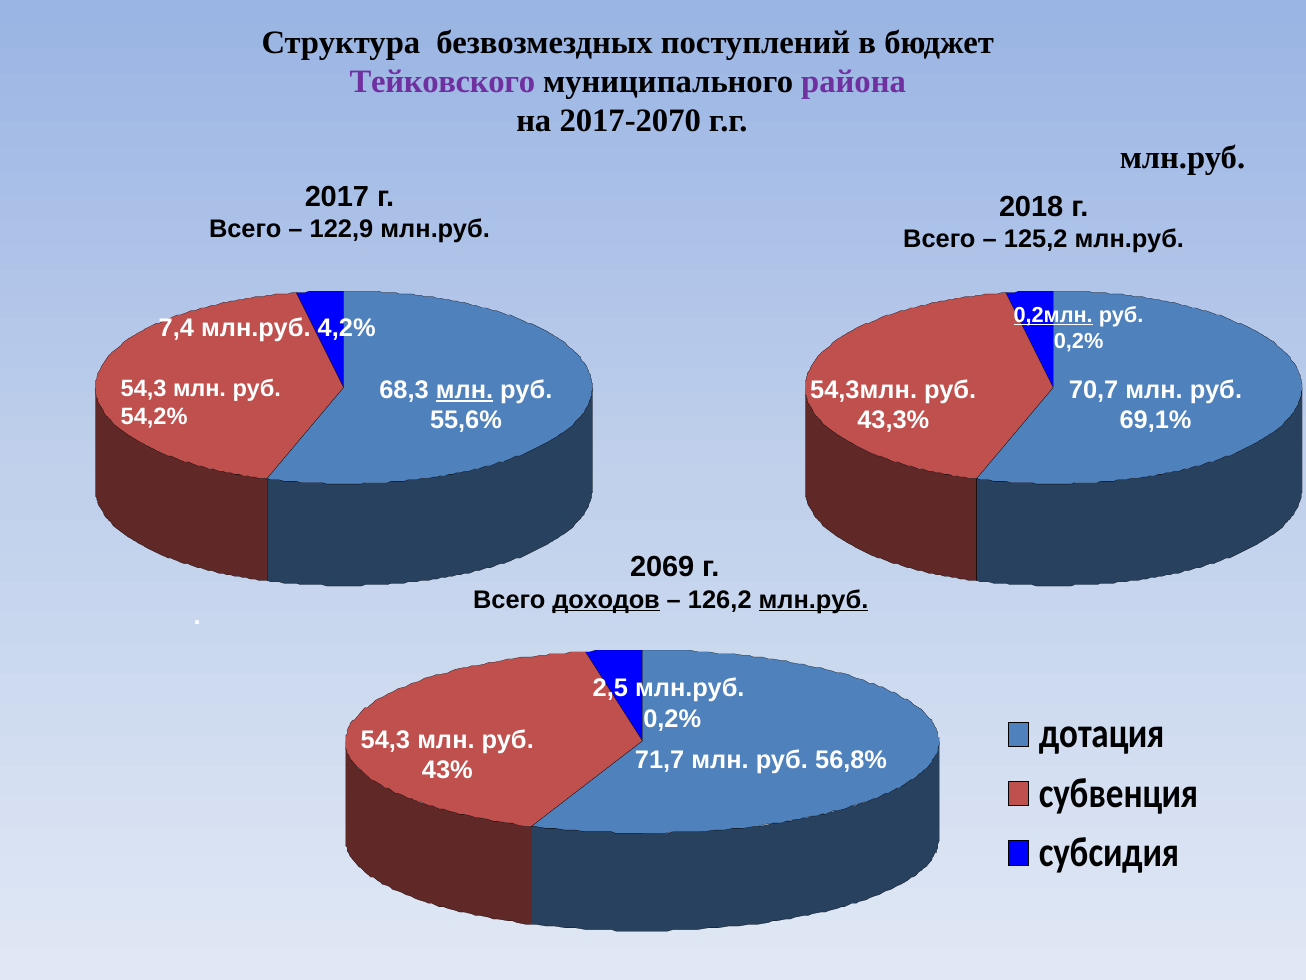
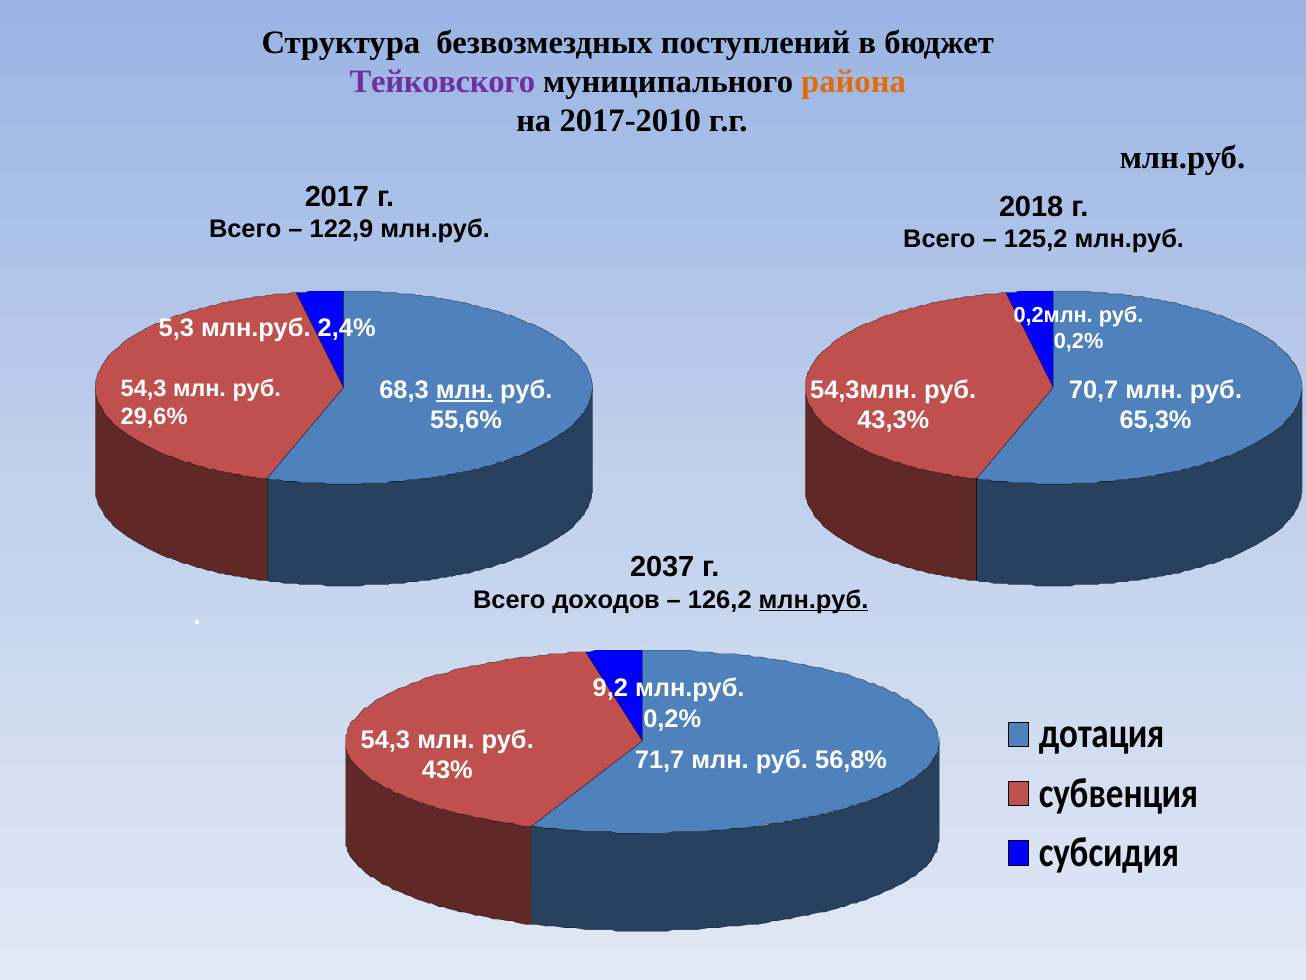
района colour: purple -> orange (854, 82)
2017-2070: 2017-2070 -> 2017-2010 (630, 121)
0,2млн underline: present -> none (1053, 315)
7,4: 7,4 -> 5,3 (176, 328)
4,2%: 4,2% -> 2,4% (347, 328)
54,2%: 54,2% -> 29,6% (154, 417)
69,1%: 69,1% -> 65,3% (1156, 420)
2069: 2069 -> 2037 (662, 567)
доходов underline: present -> none (606, 599)
2,5: 2,5 -> 9,2 (610, 688)
